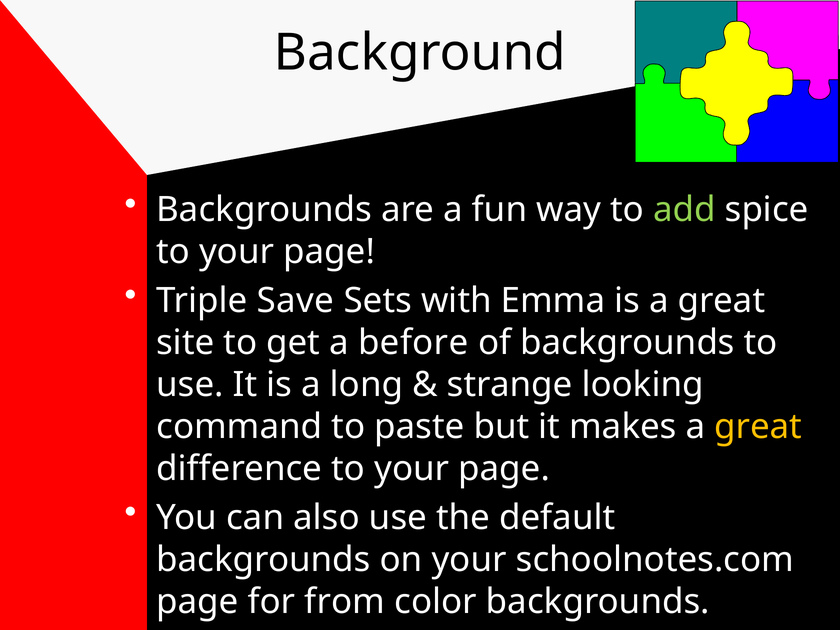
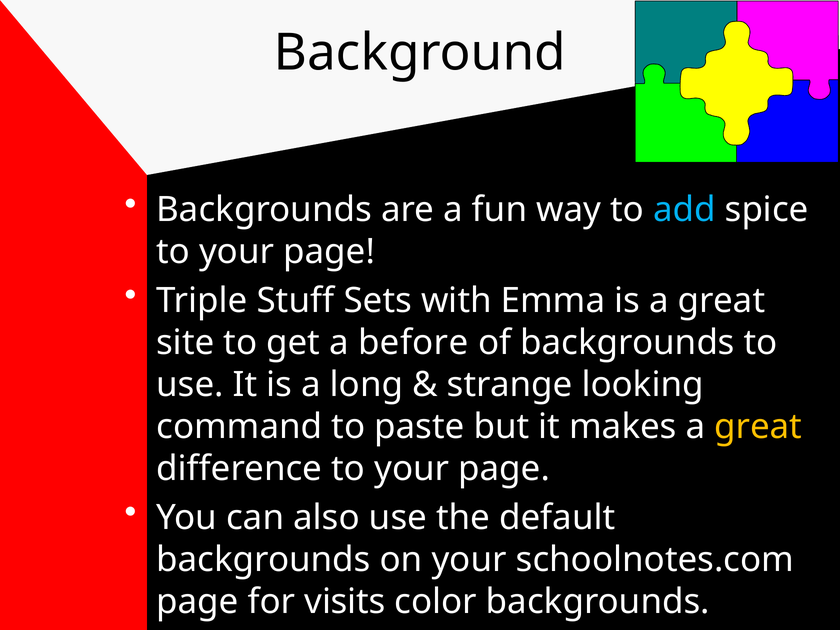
add colour: light green -> light blue (684, 210)
Save: Save -> Stuff (296, 301)
from: from -> visits (345, 602)
